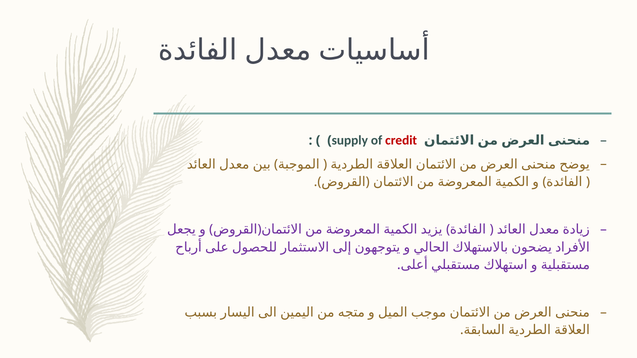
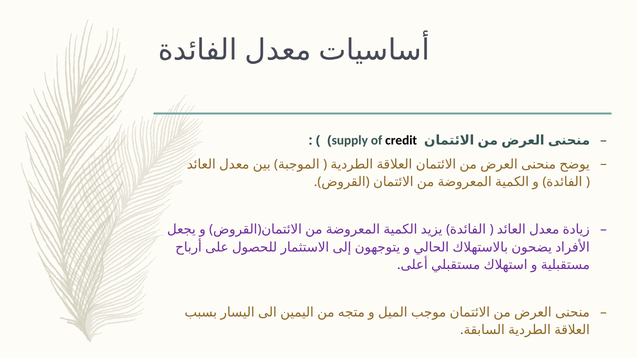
credit colour: red -> black (401, 140)
